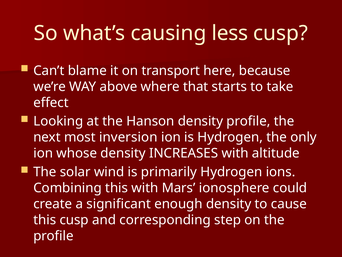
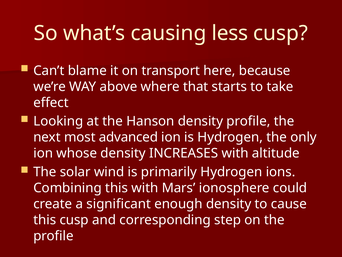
inversion: inversion -> advanced (128, 137)
